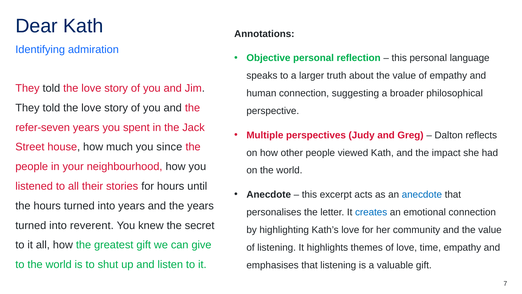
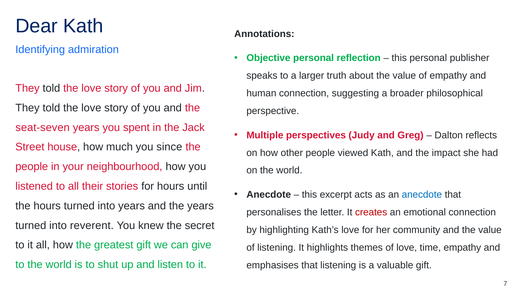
language: language -> publisher (470, 58)
refer-seven: refer-seven -> seat-seven (43, 127)
creates colour: blue -> red (371, 212)
